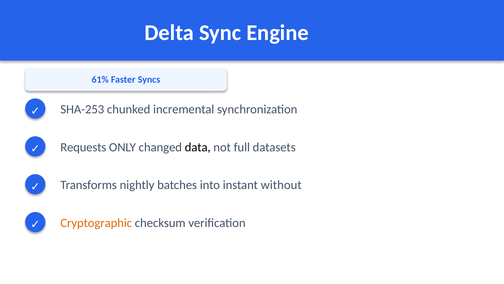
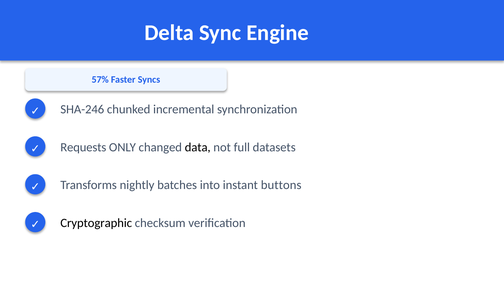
61%: 61% -> 57% (100, 80)
SHA-253: SHA-253 -> SHA-246 (82, 109)
without: without -> buttons (281, 185)
Cryptographic colour: orange -> black (96, 223)
